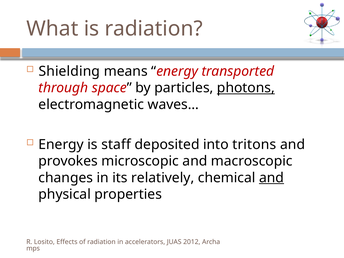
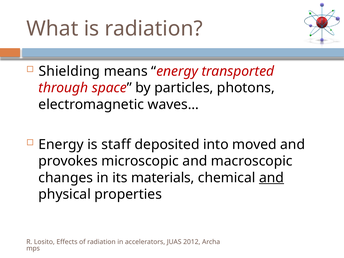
photons underline: present -> none (246, 88)
tritons: tritons -> moved (254, 144)
relatively: relatively -> materials (163, 178)
